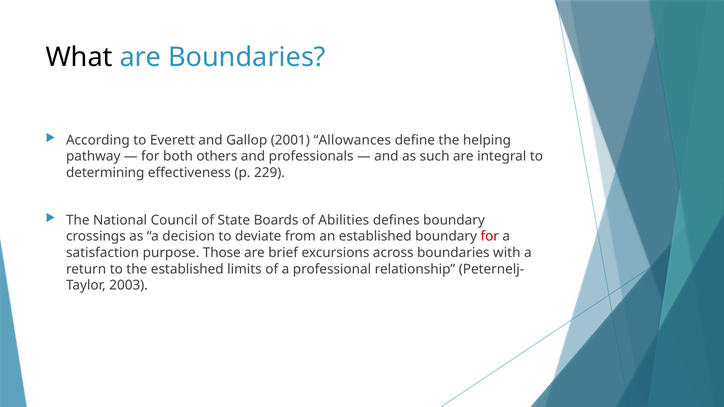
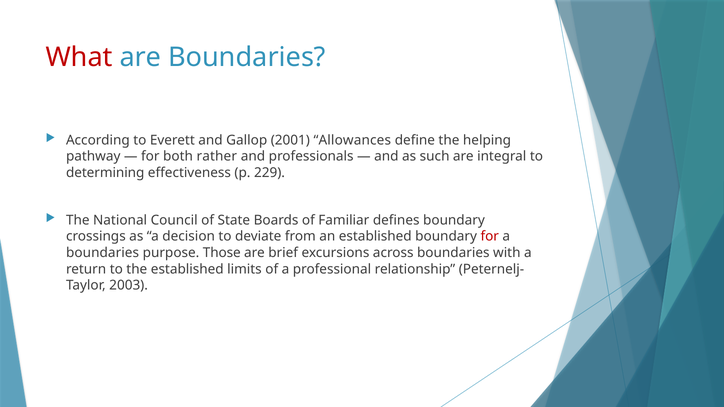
What colour: black -> red (79, 57)
others: others -> rather (217, 156)
Abilities: Abilities -> Familiar (344, 220)
satisfaction: satisfaction -> boundaries (103, 253)
